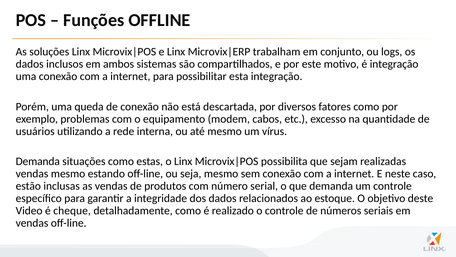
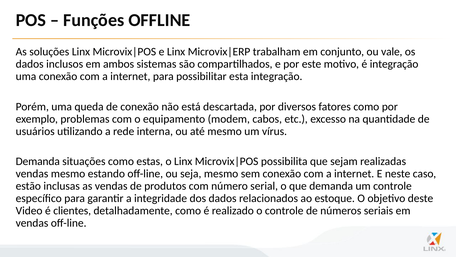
logs: logs -> vale (392, 52)
cheque: cheque -> clientes (72, 210)
